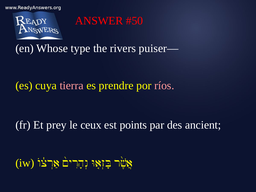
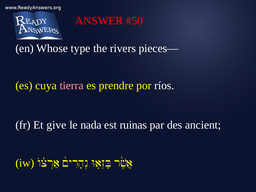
puiser—: puiser— -> pieces— (159, 48)
ríos colour: pink -> white (164, 85)
prey: prey -> give (56, 125)
ceux: ceux -> nada (91, 125)
points: points -> ruinas (133, 125)
